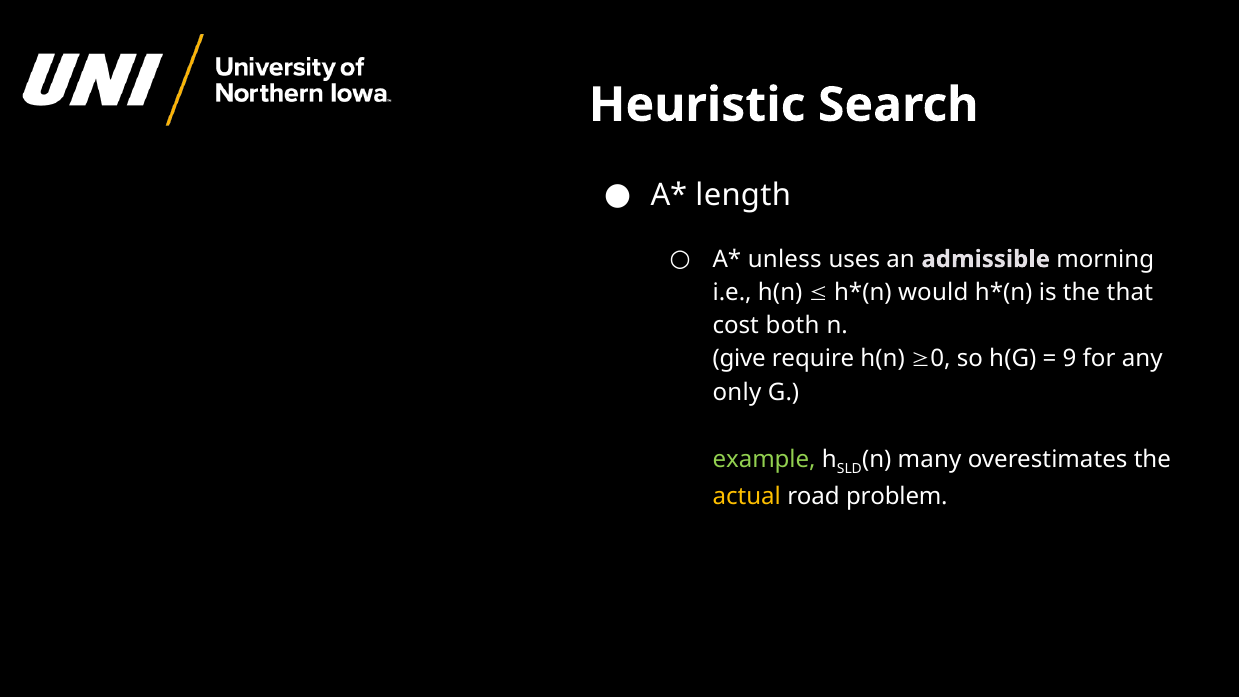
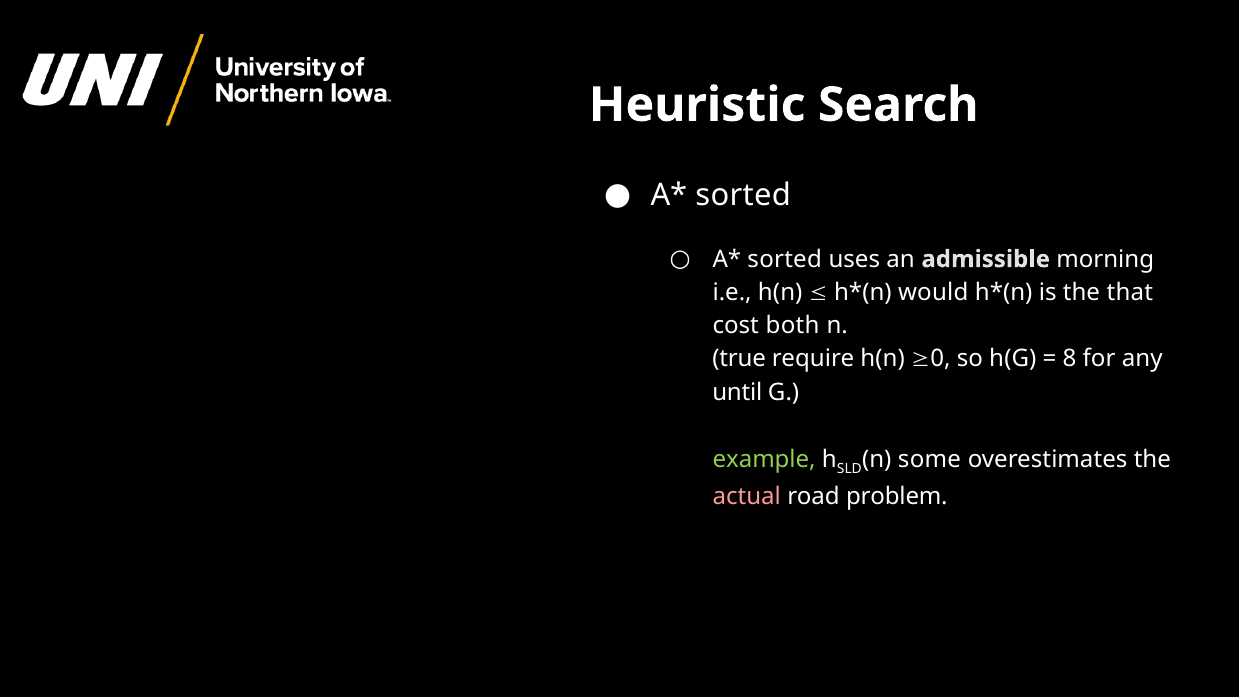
length: length -> sorted (743, 195)
unless: unless -> sorted (785, 259)
give: give -> true (739, 359)
9: 9 -> 8 (1070, 359)
only: only -> until (737, 392)
many: many -> some (929, 459)
actual colour: yellow -> pink (747, 496)
